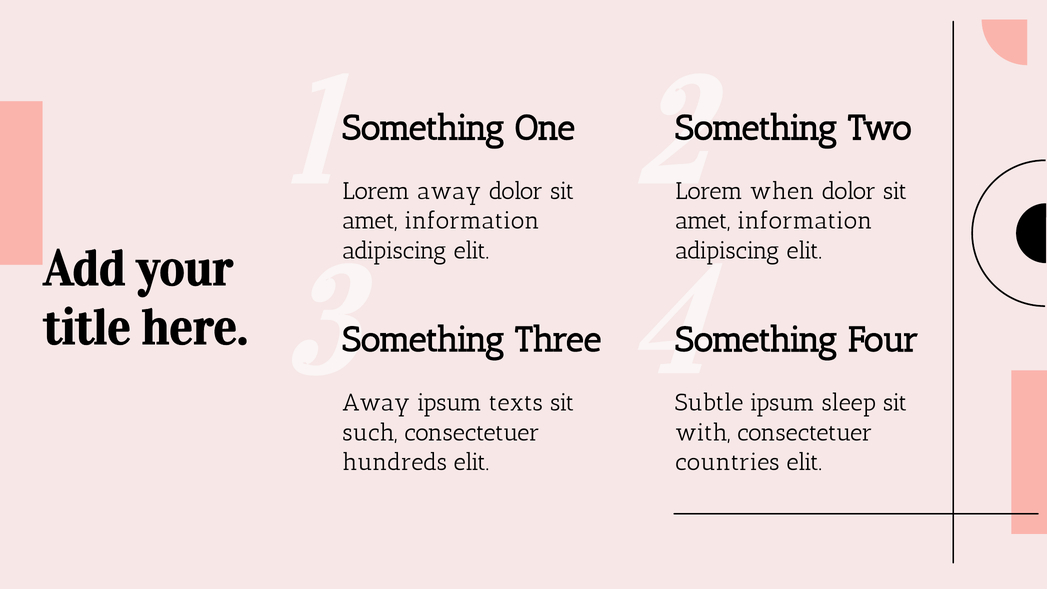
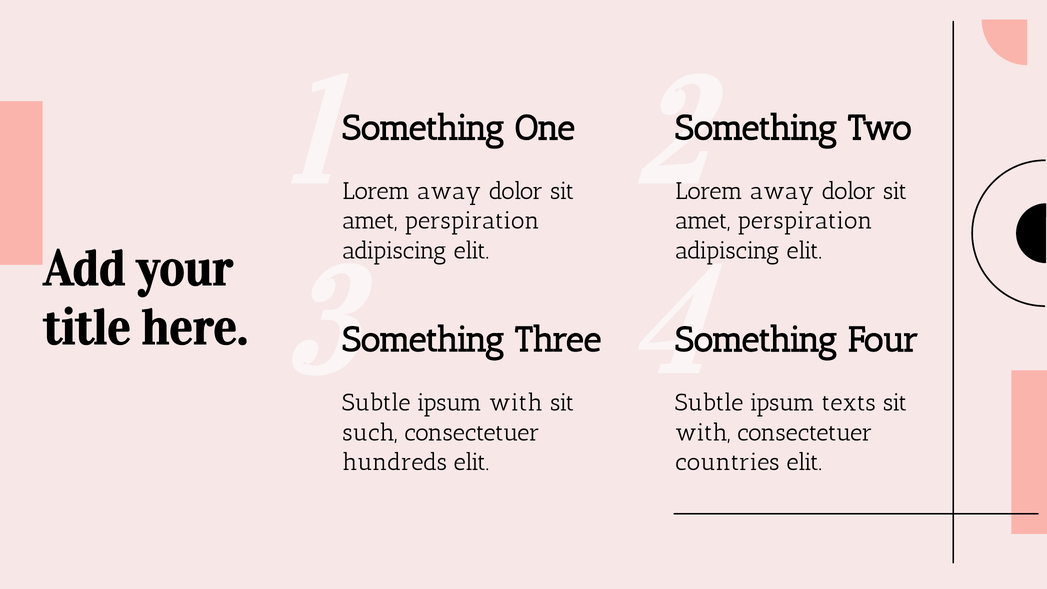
when: when -> away (782, 191)
information: information -> perspiration (472, 221)
information: information -> perspiration (805, 221)
Away: Away -> Subtle (376, 403)
ipsum texts: texts -> with (516, 403)
sleep: sleep -> texts (849, 403)
